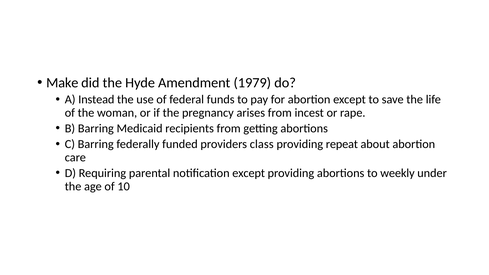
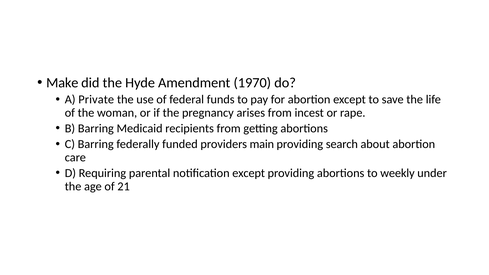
1979: 1979 -> 1970 (252, 83)
Instead: Instead -> Private (96, 100)
class: class -> main (262, 144)
repeat: repeat -> search (342, 144)
10: 10 -> 21 (124, 186)
